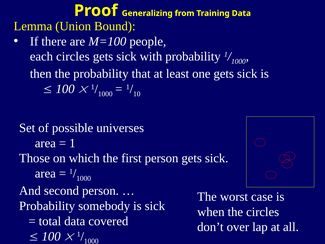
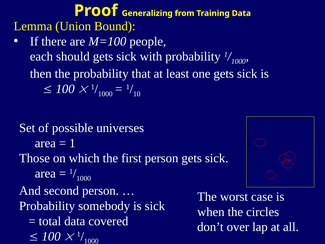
each circles: circles -> should (73, 56)
